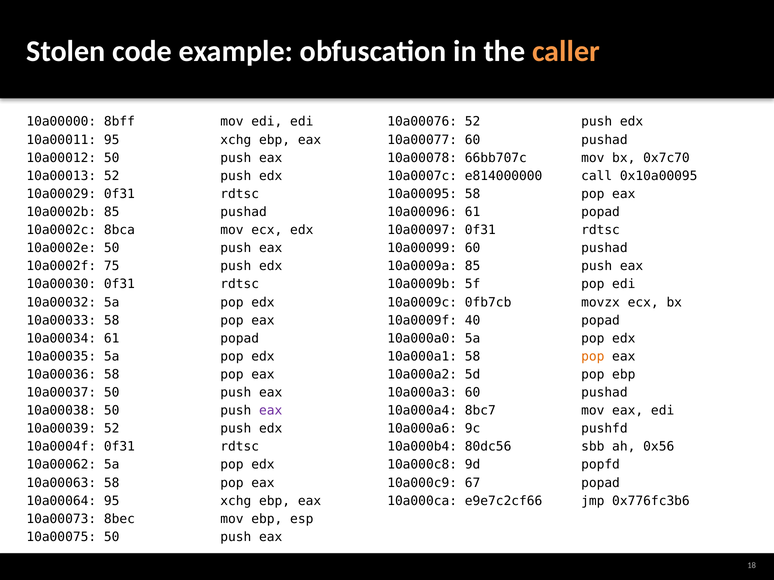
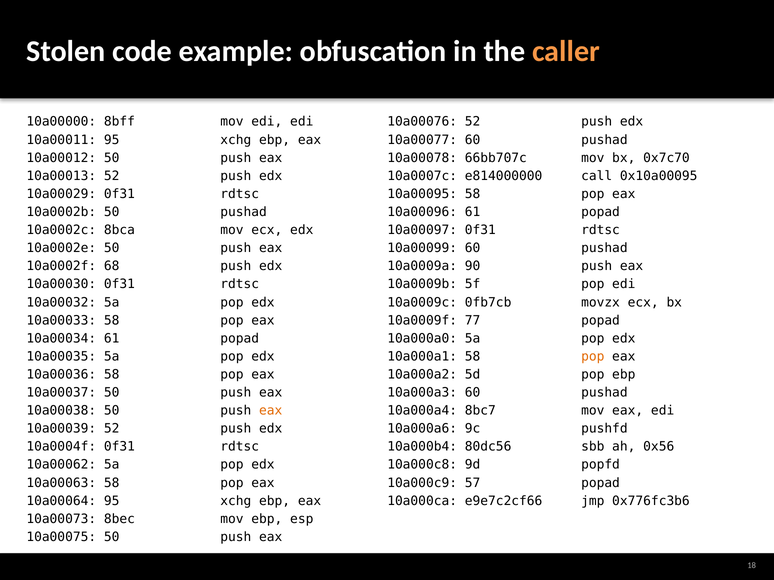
10a0002b 85: 85 -> 50 (112, 212)
75: 75 -> 68 (112, 266)
10a0009a 85: 85 -> 90 (473, 266)
40: 40 -> 77 (473, 321)
eax colour: purple -> orange (271, 411)
67: 67 -> 57 (473, 483)
